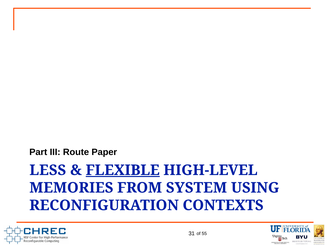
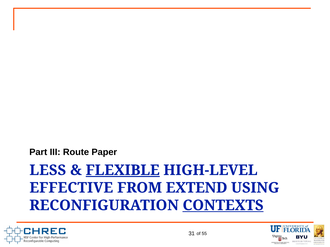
MEMORIES: MEMORIES -> EFFECTIVE (71, 188)
SYSTEM: SYSTEM -> EXTEND (197, 188)
CONTEXTS underline: none -> present (223, 206)
